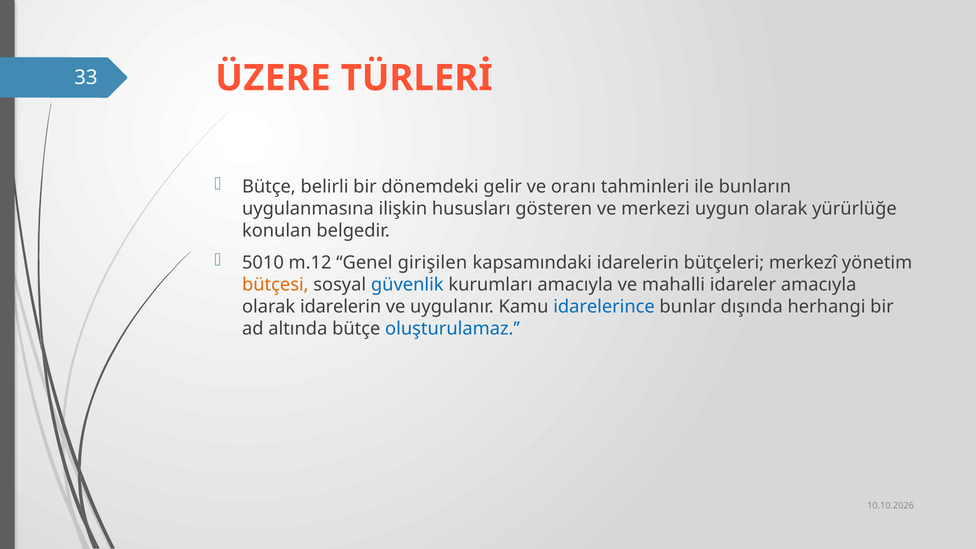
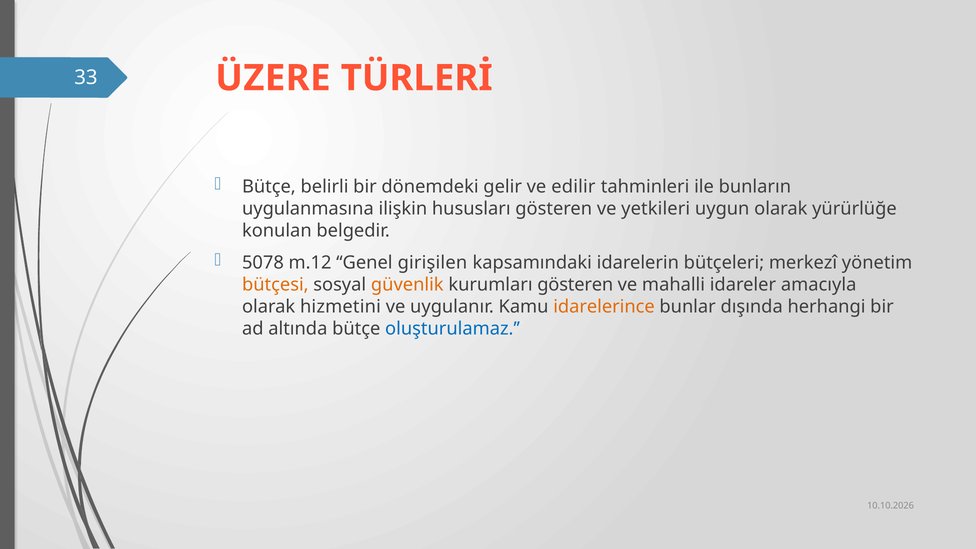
oranı: oranı -> edilir (573, 187)
merkezi: merkezi -> yetkileri (656, 209)
5010: 5010 -> 5078 (263, 263)
güvenlik colour: blue -> orange (407, 285)
kurumları amacıyla: amacıyla -> gösteren (575, 285)
olarak idarelerin: idarelerin -> hizmetini (340, 307)
idarelerince colour: blue -> orange (604, 307)
